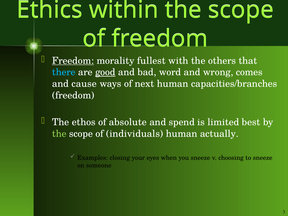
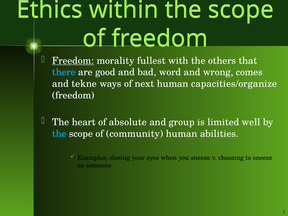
good underline: present -> none (105, 72)
cause: cause -> tekne (84, 84)
capacities/branches: capacities/branches -> capacities/organize (234, 84)
ethos: ethos -> heart (84, 122)
spend: spend -> group (182, 122)
best: best -> well (251, 122)
the colour: light green -> light blue (59, 134)
individuals: individuals -> community (135, 134)
actually: actually -> abilities (219, 134)
